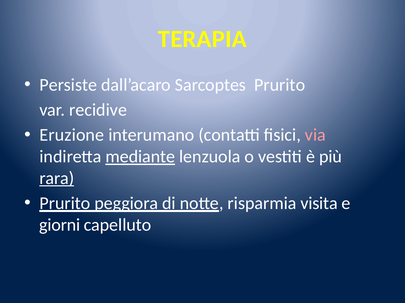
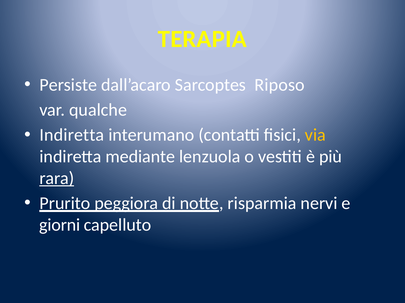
Sarcoptes Prurito: Prurito -> Riposo (280, 85)
recidive: recidive -> qualche (98, 110)
Eruzione: Eruzione -> Indiretta (72, 135)
via colour: pink -> yellow (315, 135)
mediante underline: present -> none (140, 157)
visita: visita -> nervi (319, 204)
